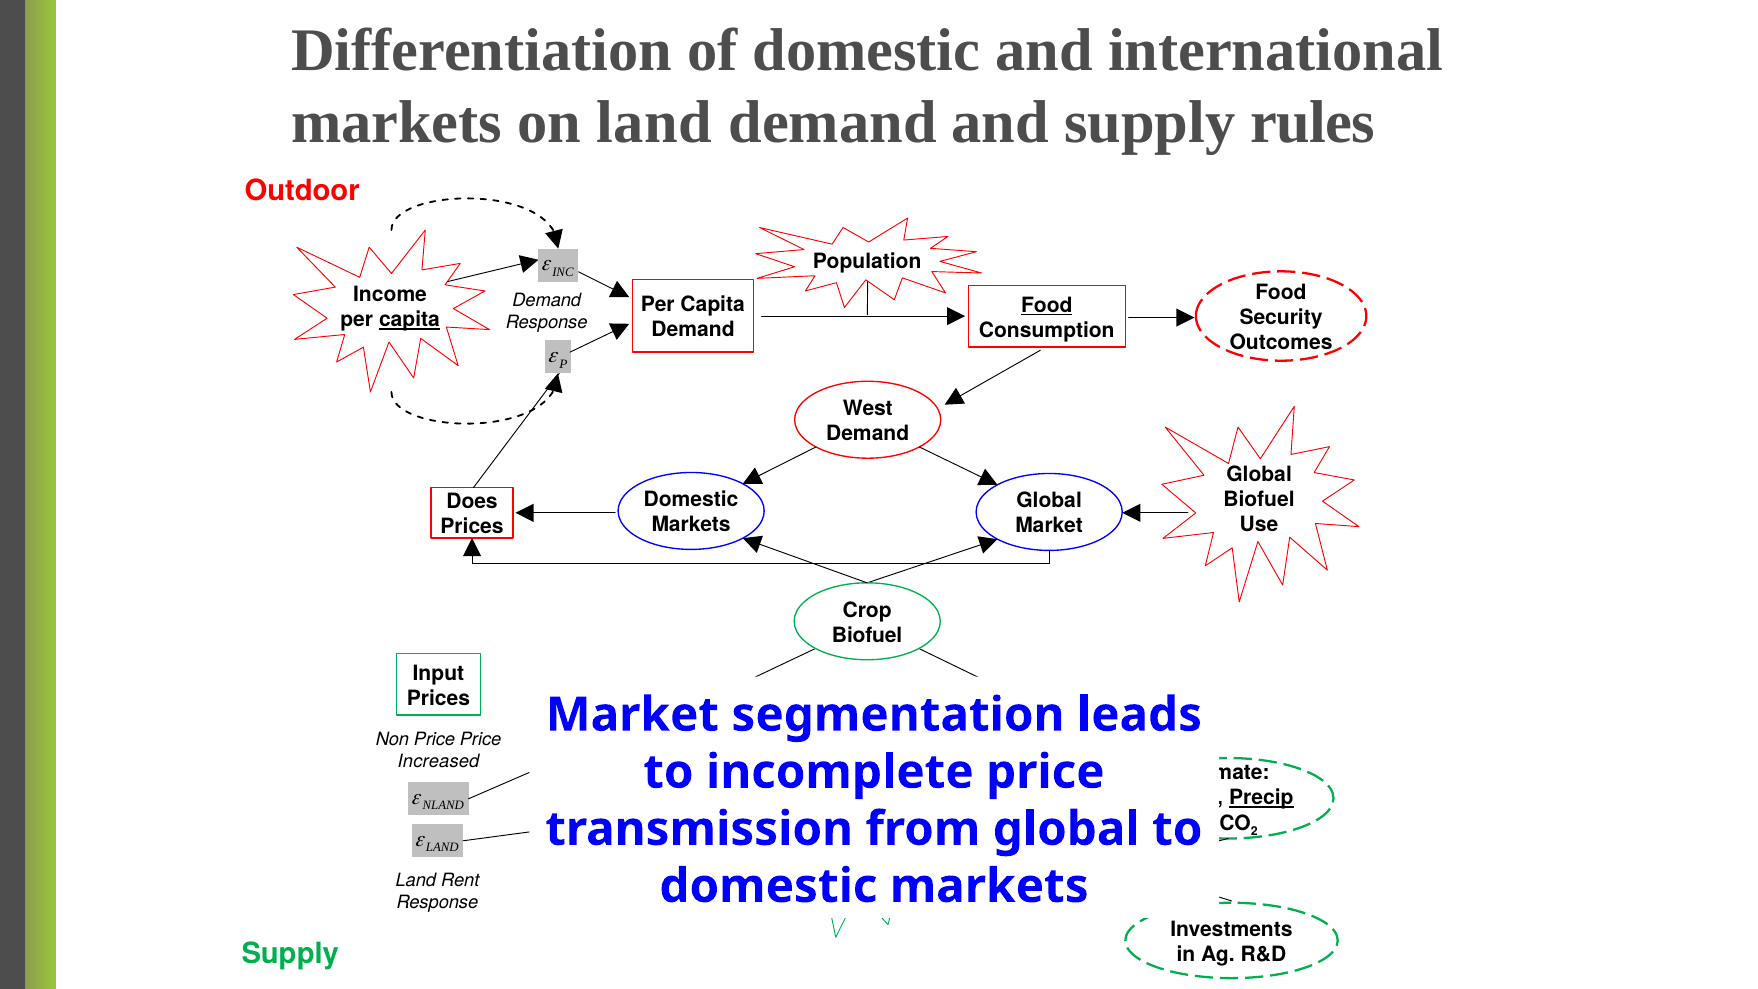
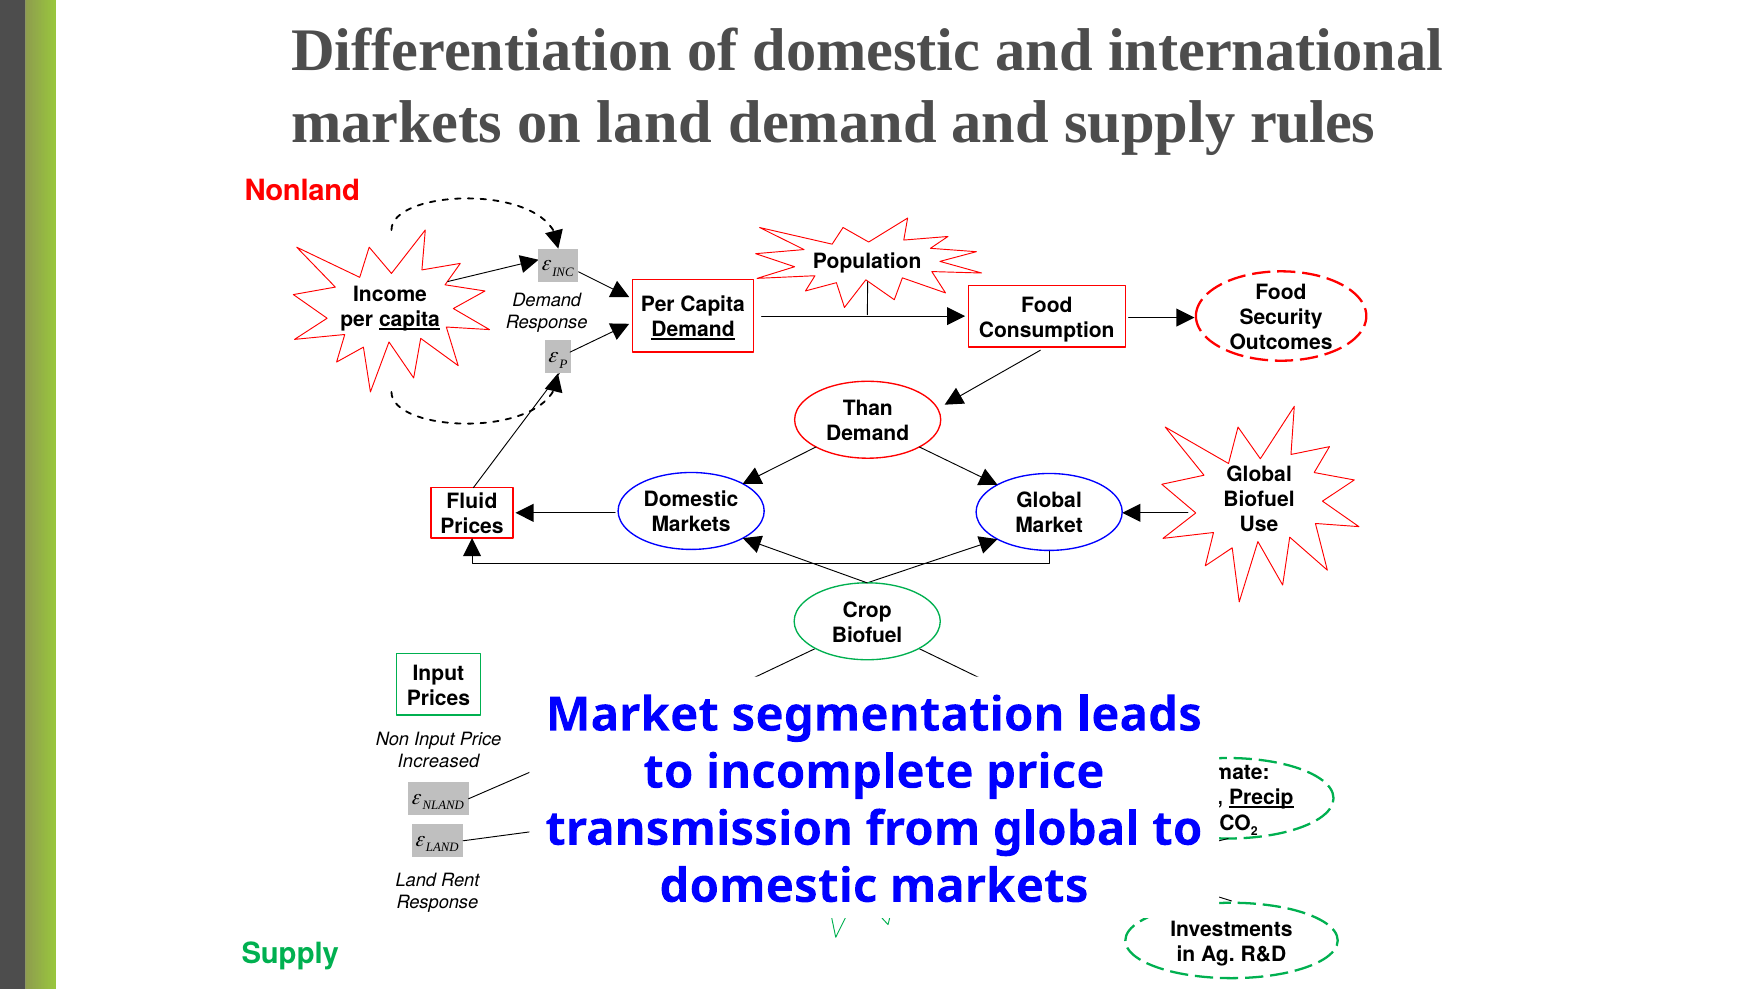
Outdoor: Outdoor -> Nonland (302, 191)
Food underline: present -> none (1047, 305)
Demand underline: none -> present (693, 330)
West: West -> Than (868, 408)
Does: Does -> Fluid (472, 502)
Non Price: Price -> Input (434, 739)
